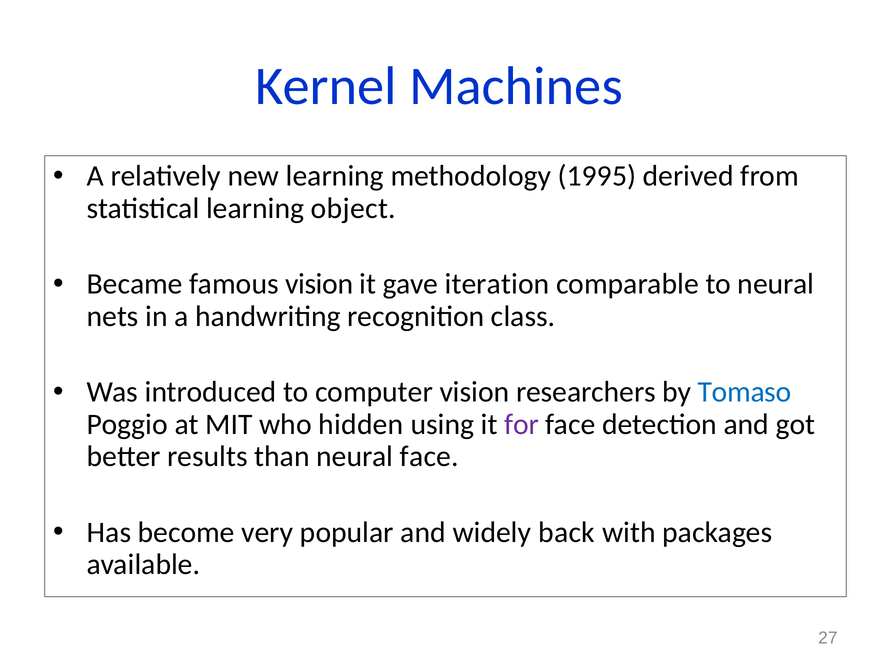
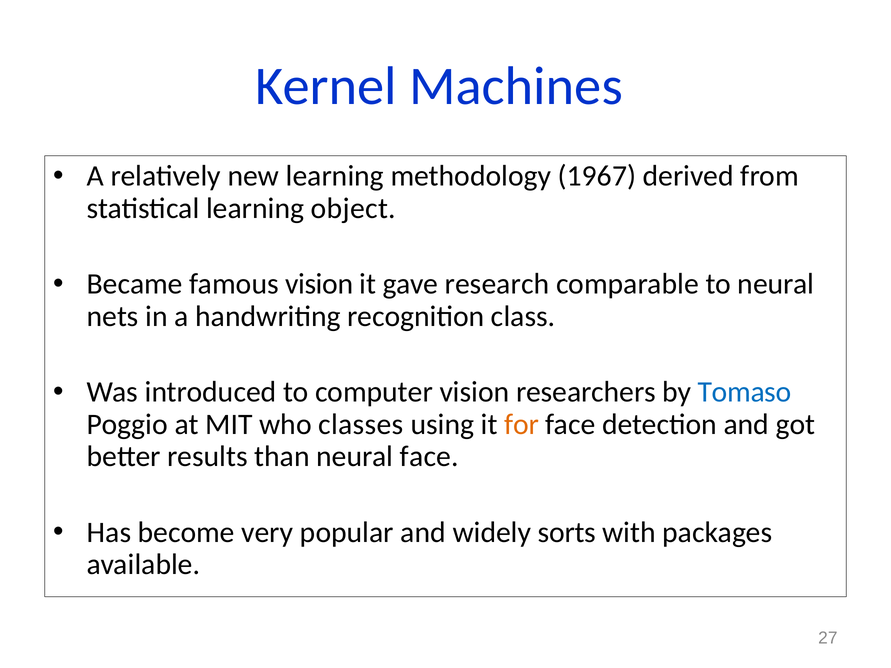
1995: 1995 -> 1967 (597, 176)
iteration: iteration -> research (497, 284)
hidden: hidden -> classes (361, 424)
for colour: purple -> orange (522, 424)
back: back -> sorts (567, 532)
